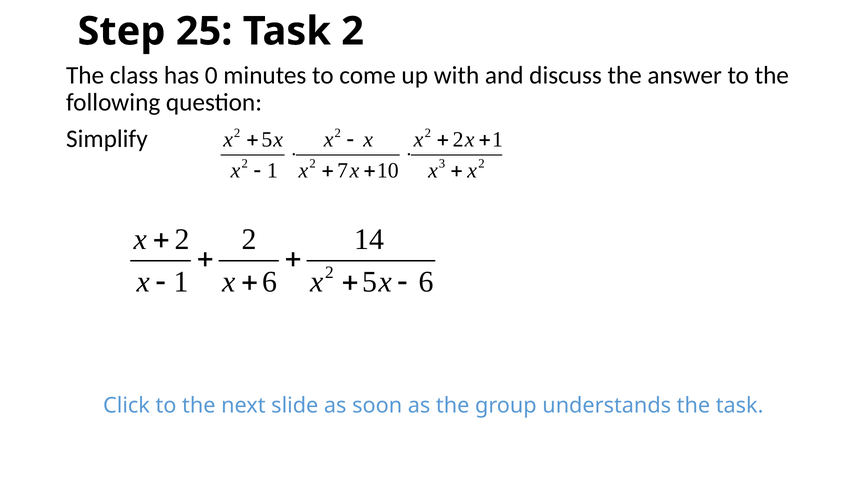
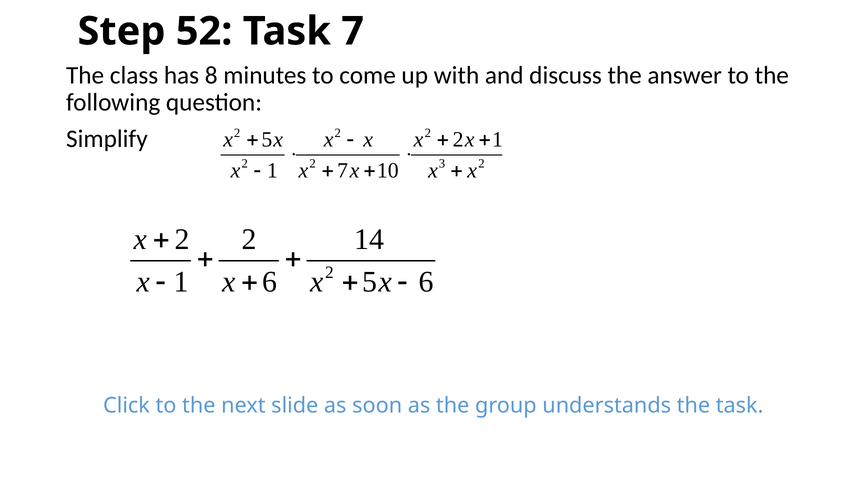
25: 25 -> 52 (204, 31)
2: 2 -> 7 (353, 31)
0: 0 -> 8 (211, 75)
